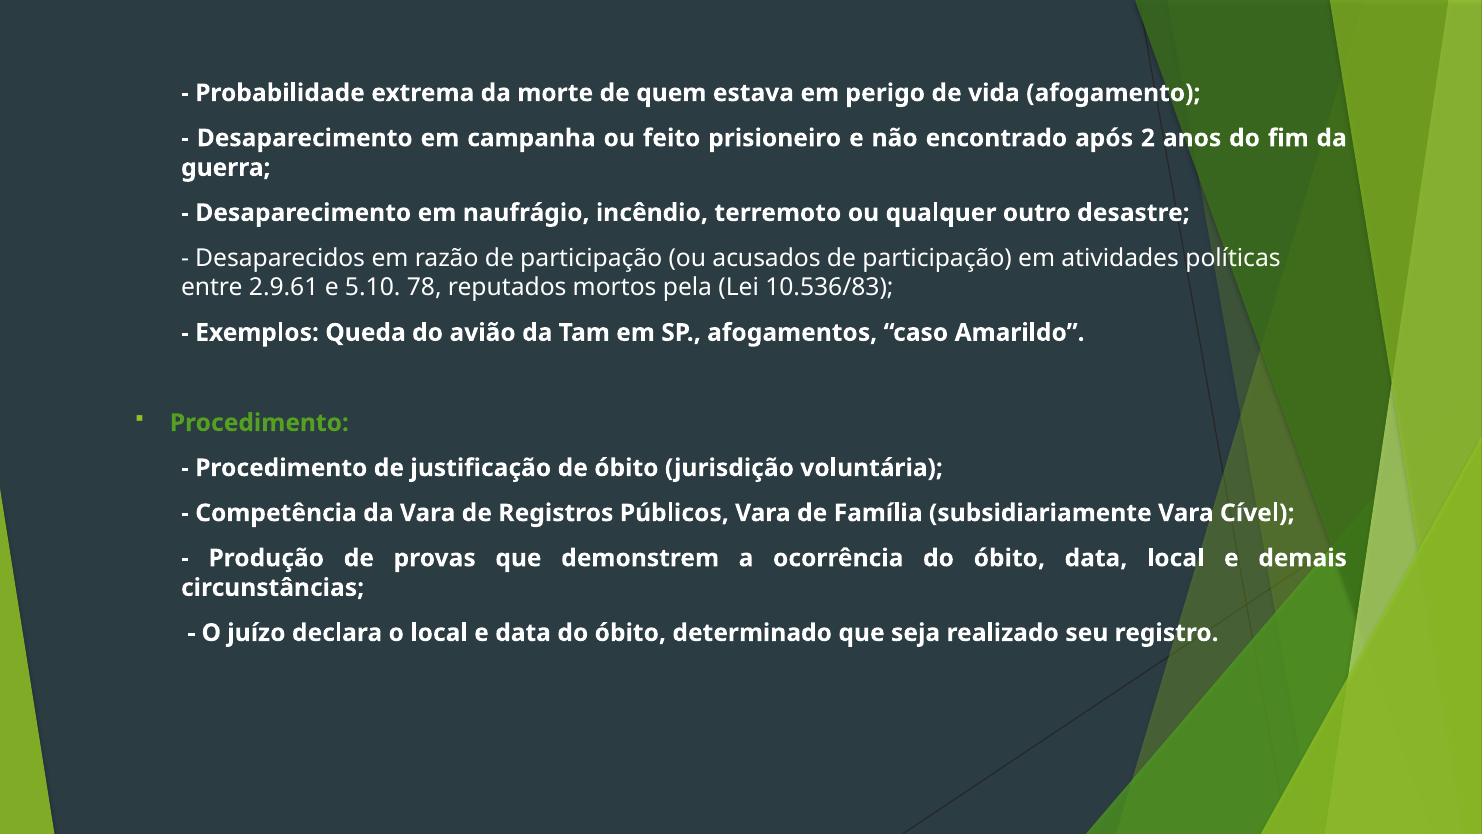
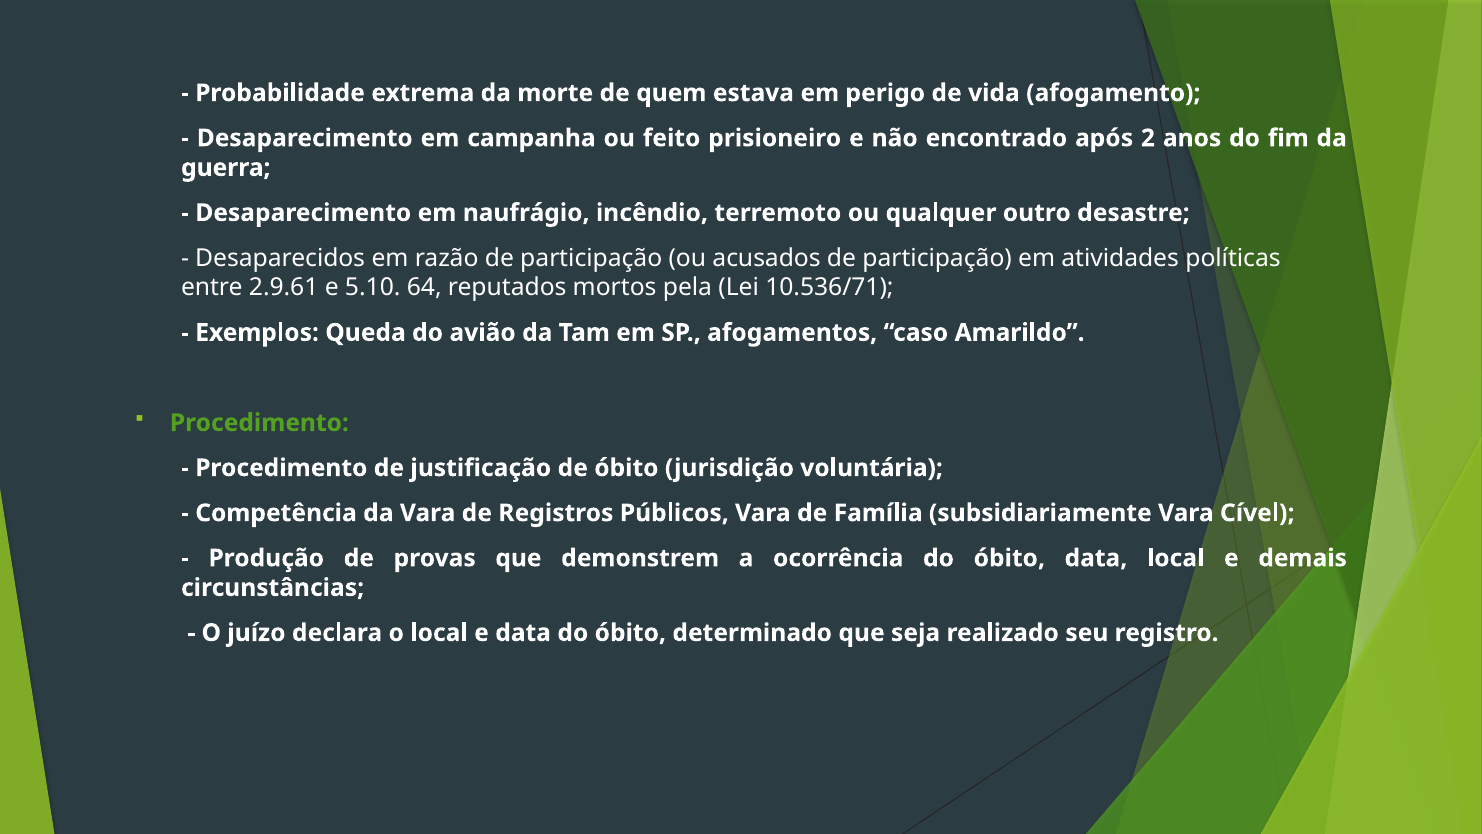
78: 78 -> 64 (424, 287)
10.536/83: 10.536/83 -> 10.536/71 (829, 287)
